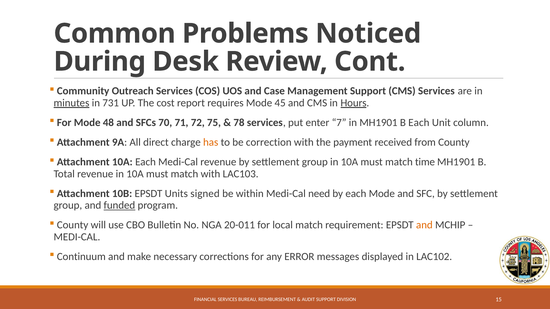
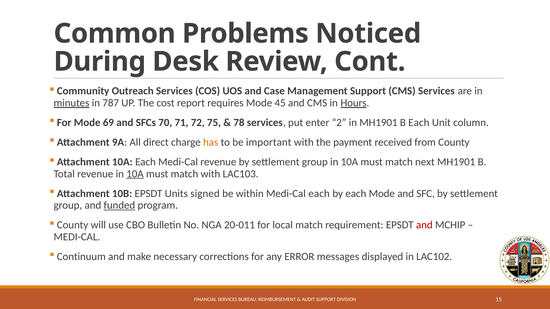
731: 731 -> 787 (111, 103)
48: 48 -> 69 (108, 123)
7: 7 -> 2 (339, 123)
correction: correction -> important (269, 142)
time: time -> next (425, 162)
10A underline: none -> present (135, 174)
Medi-Cal need: need -> each (319, 194)
and colour: orange -> red (424, 225)
